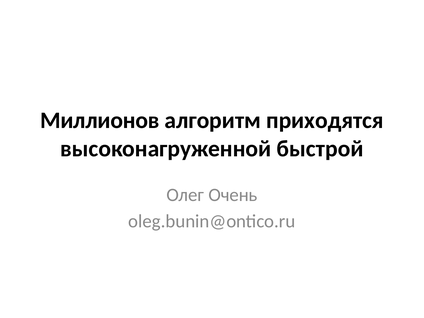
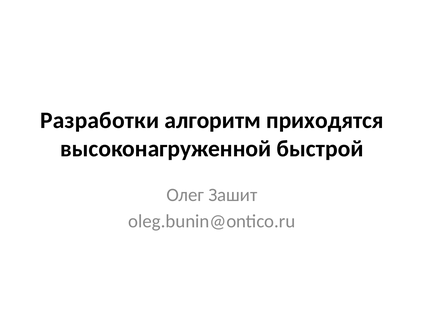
Миллионов: Миллионов -> Разработки (100, 120)
Очень: Очень -> Зашит (233, 195)
